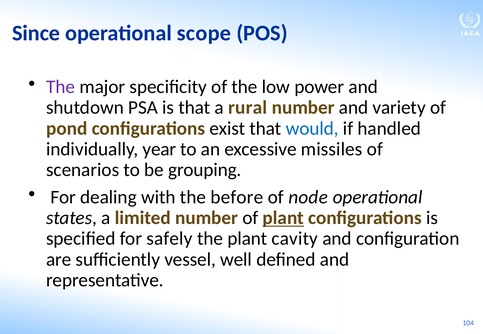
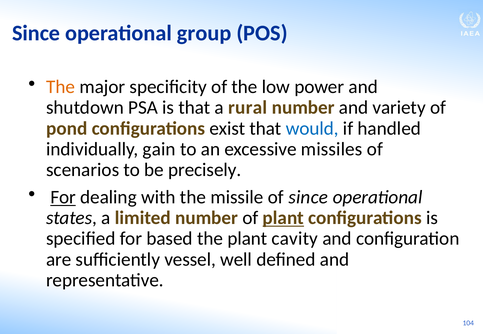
scope: scope -> group (204, 33)
The colour: purple -> orange (61, 87)
year: year -> gain (159, 149)
grouping: grouping -> precisely (205, 170)
For underline: none -> present (63, 197)
before: before -> missile (237, 197)
of node: node -> since (308, 197)
safely: safely -> based (170, 239)
